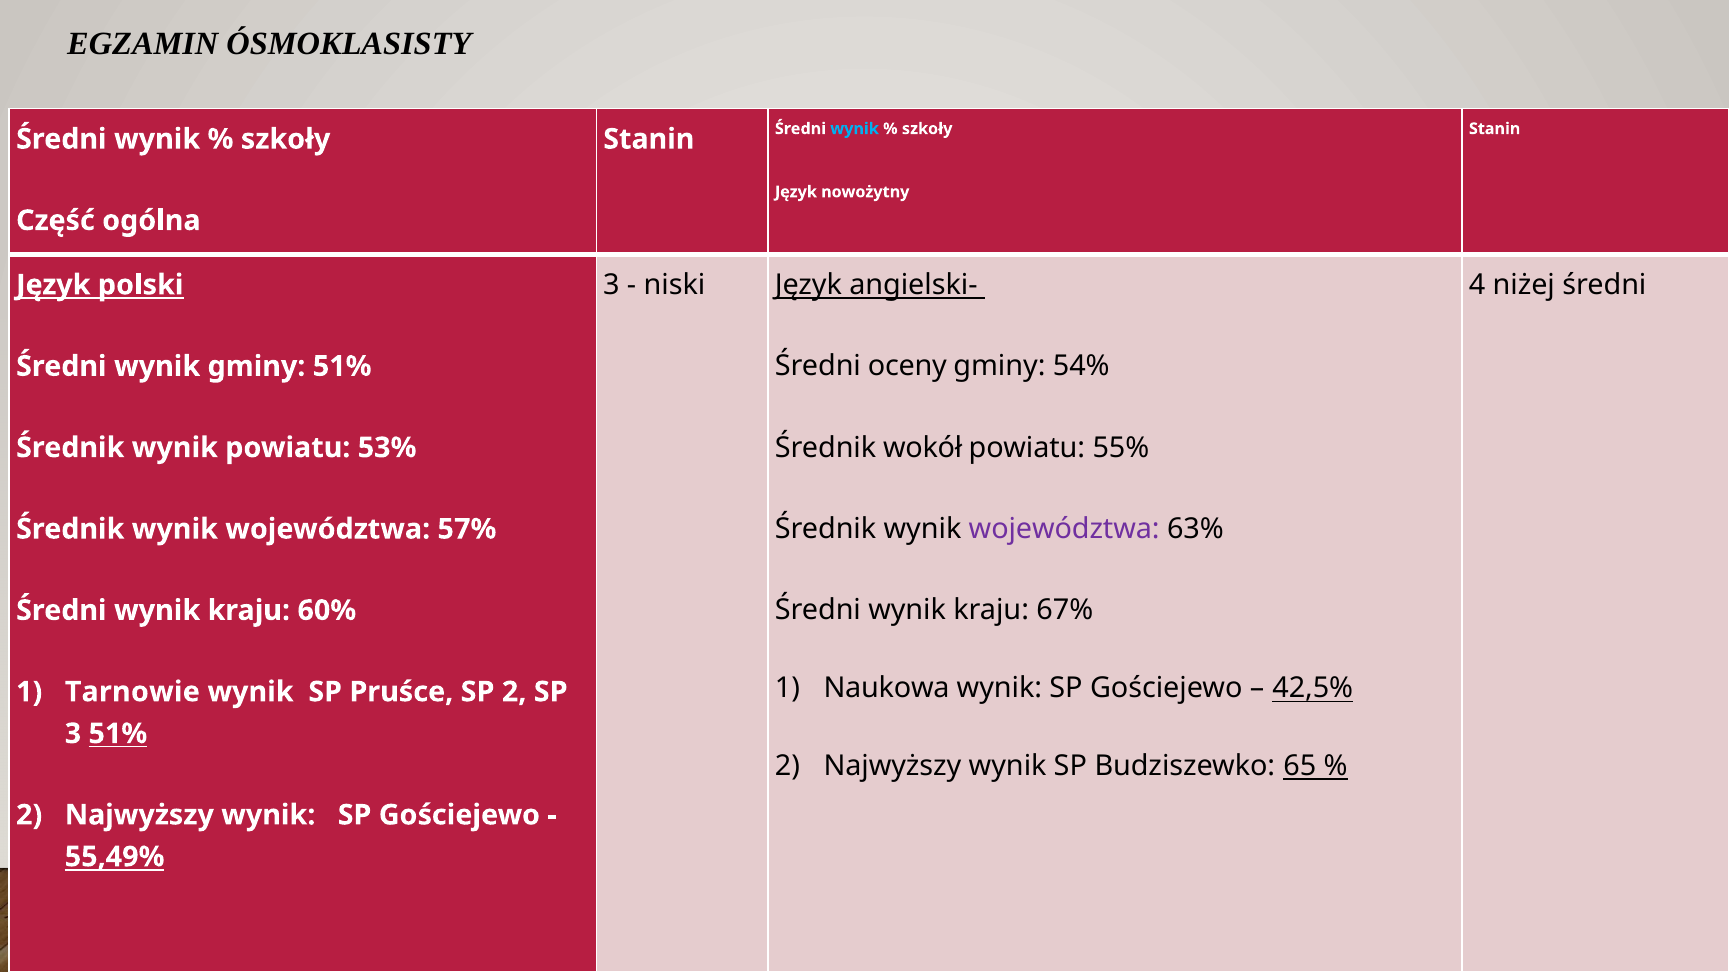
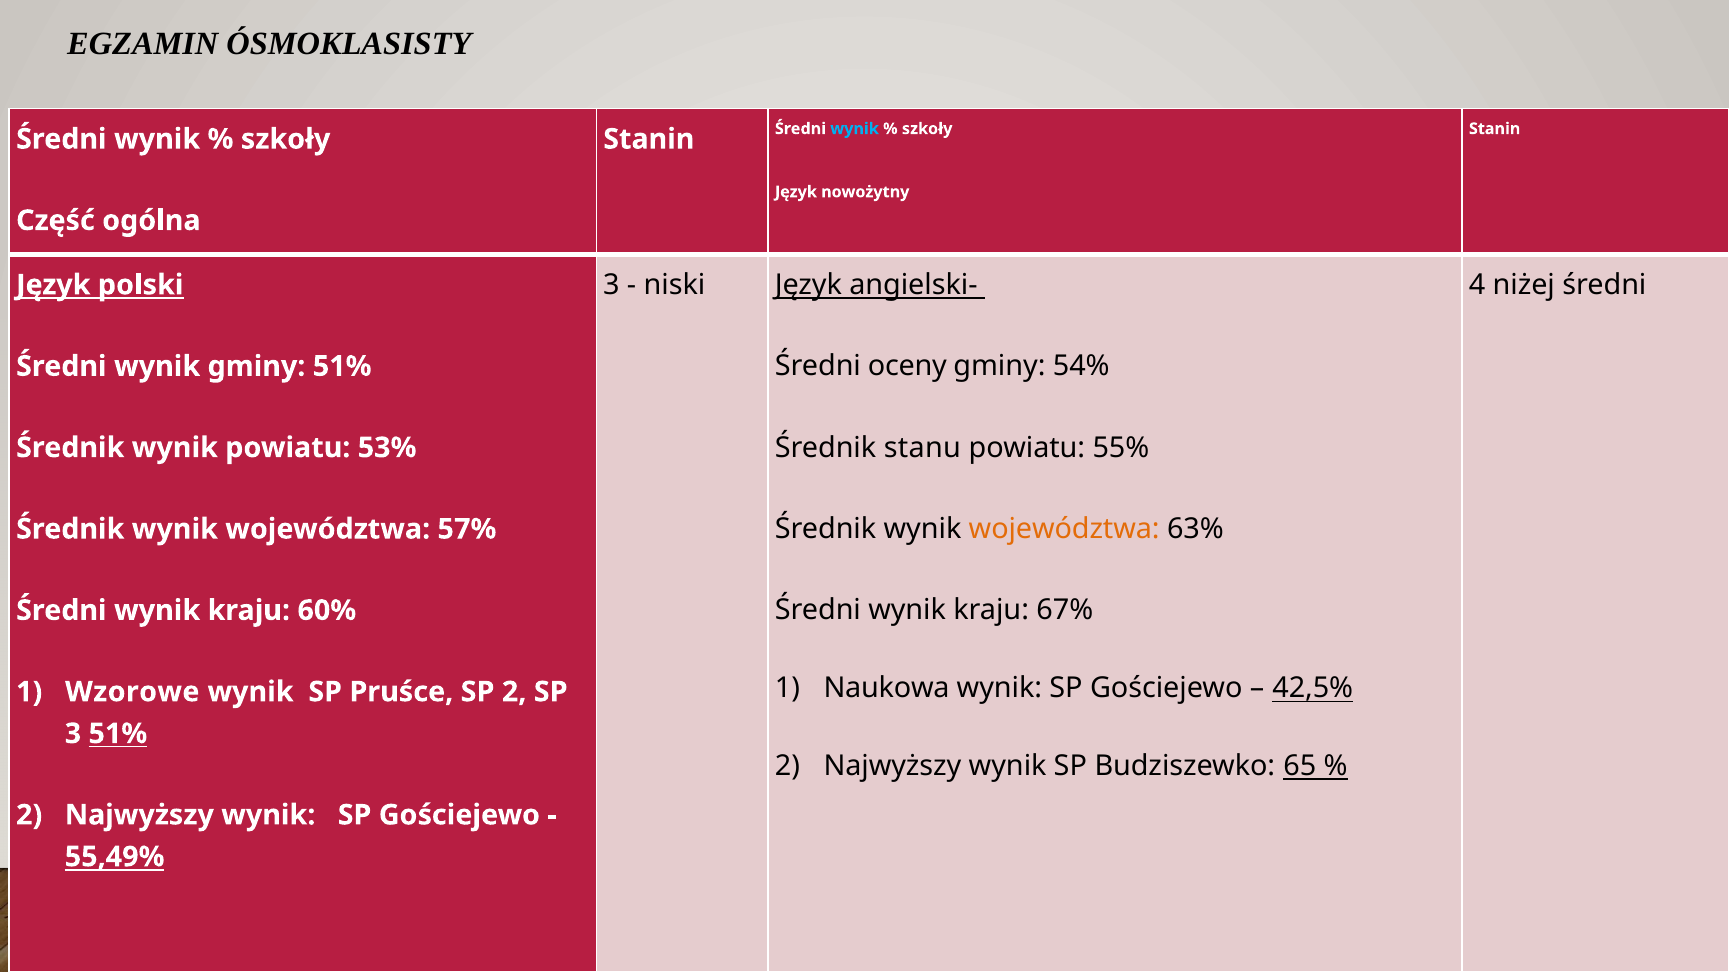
wokół: wokół -> stanu (922, 448)
województwa colour: purple -> orange (1064, 529)
Tarnowie: Tarnowie -> Wzorowe (132, 692)
